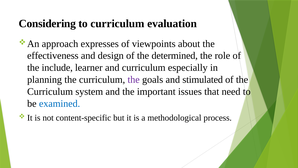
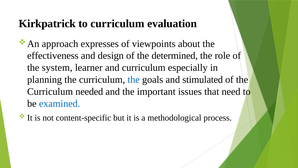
Considering: Considering -> Kirkpatrick (47, 24)
include: include -> system (57, 68)
the colour: purple -> blue (134, 79)
system: system -> needed (89, 91)
